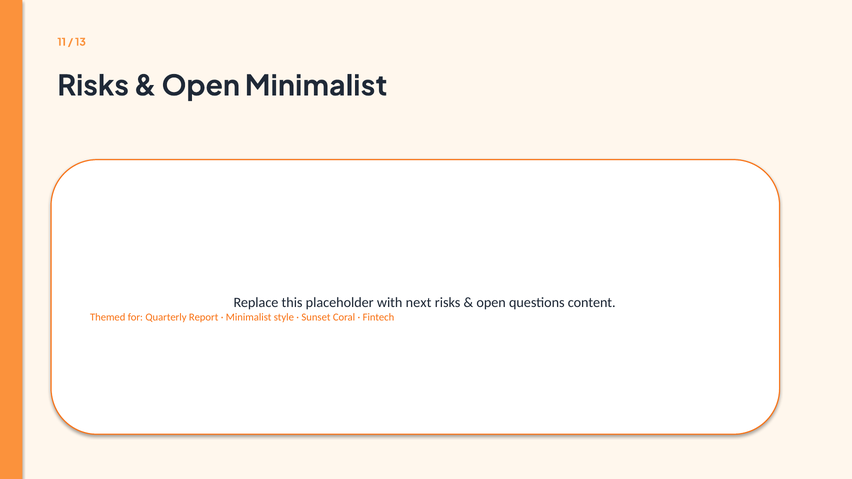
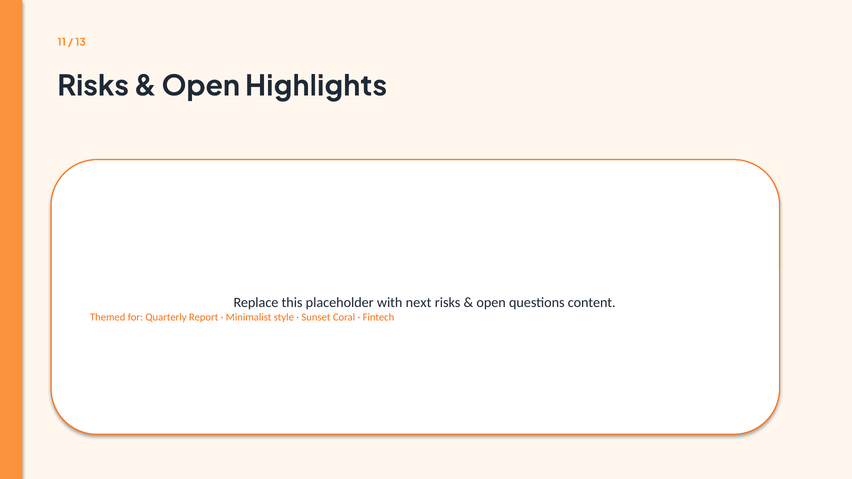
Open Minimalist: Minimalist -> Highlights (316, 86)
